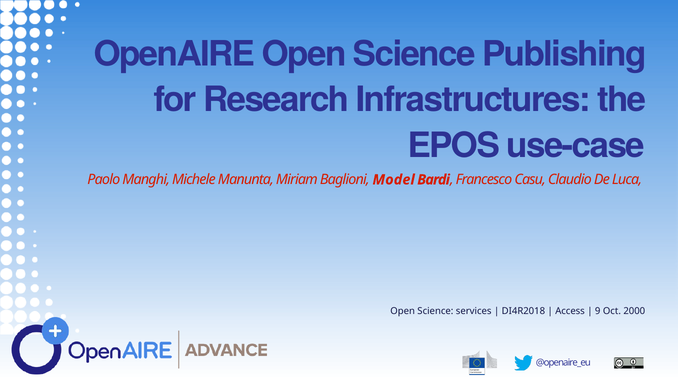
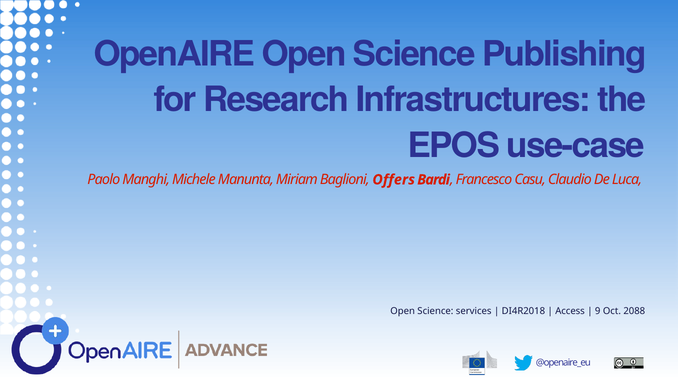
Model: Model -> Offers (394, 180)
2000: 2000 -> 2088 (634, 312)
